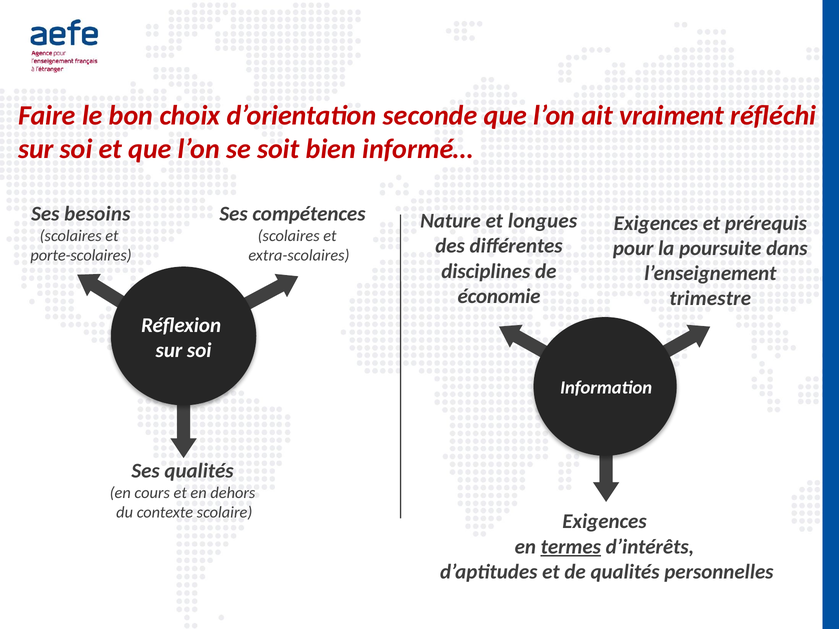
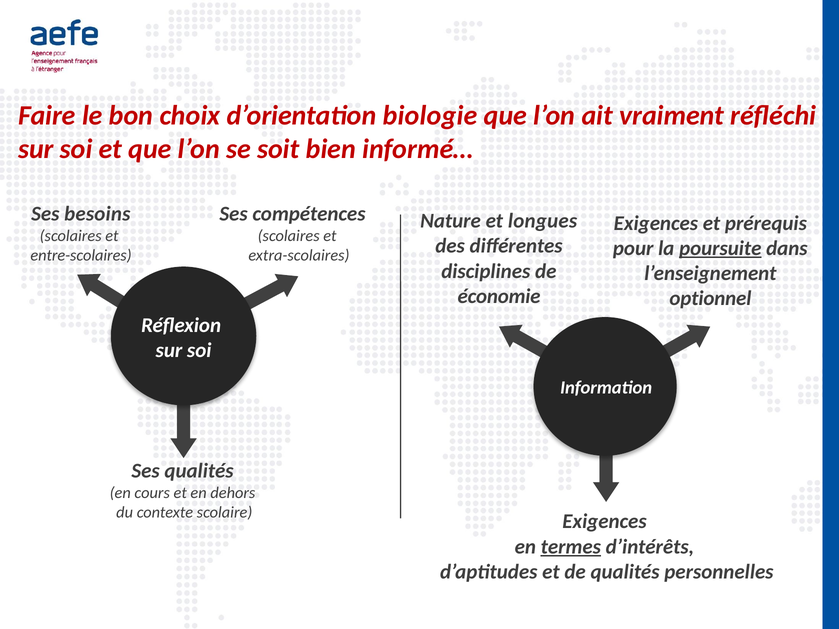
seconde: seconde -> biologie (430, 115)
poursuite underline: none -> present (720, 248)
porte-scolaires: porte-scolaires -> entre-scolaires (81, 255)
trimestre: trimestre -> optionnel (710, 299)
